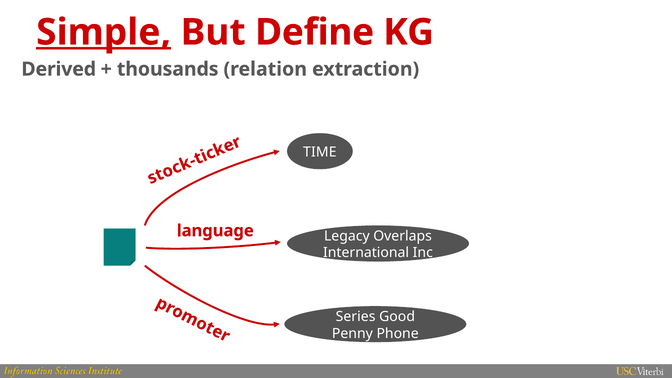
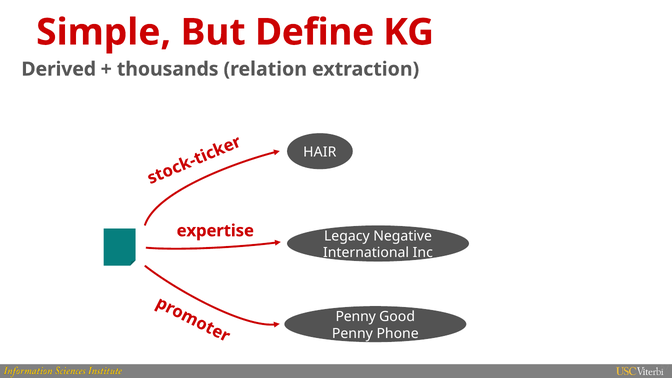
Simple underline: present -> none (104, 32)
TIME: TIME -> HAIR (320, 152)
language: language -> expertise (215, 231)
Overlaps: Overlaps -> Negative (403, 236)
Series: Series -> Penny (356, 317)
